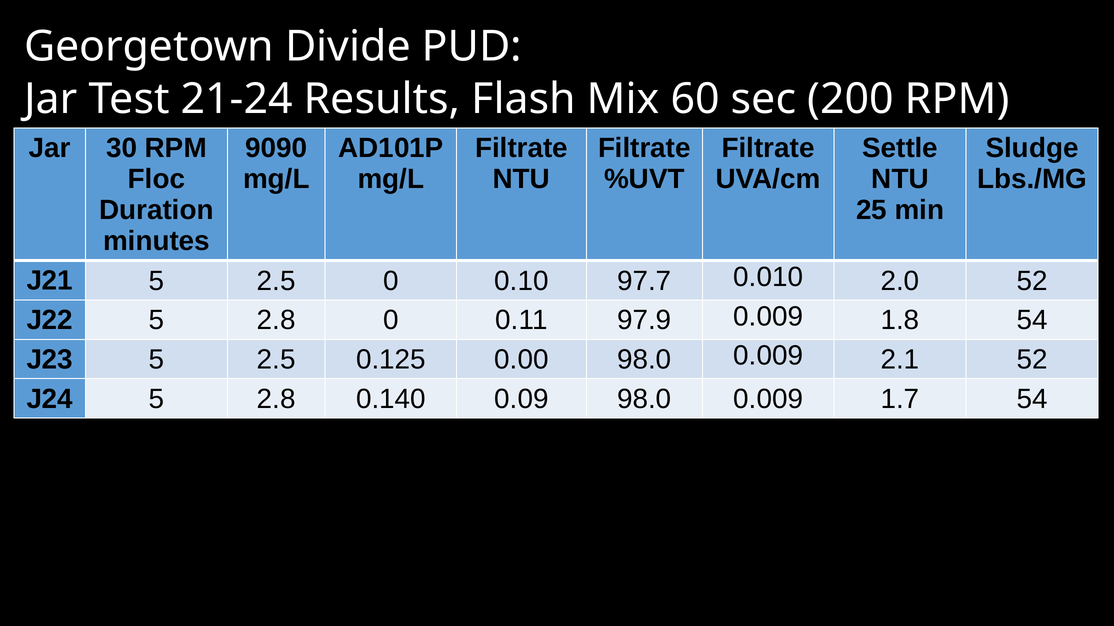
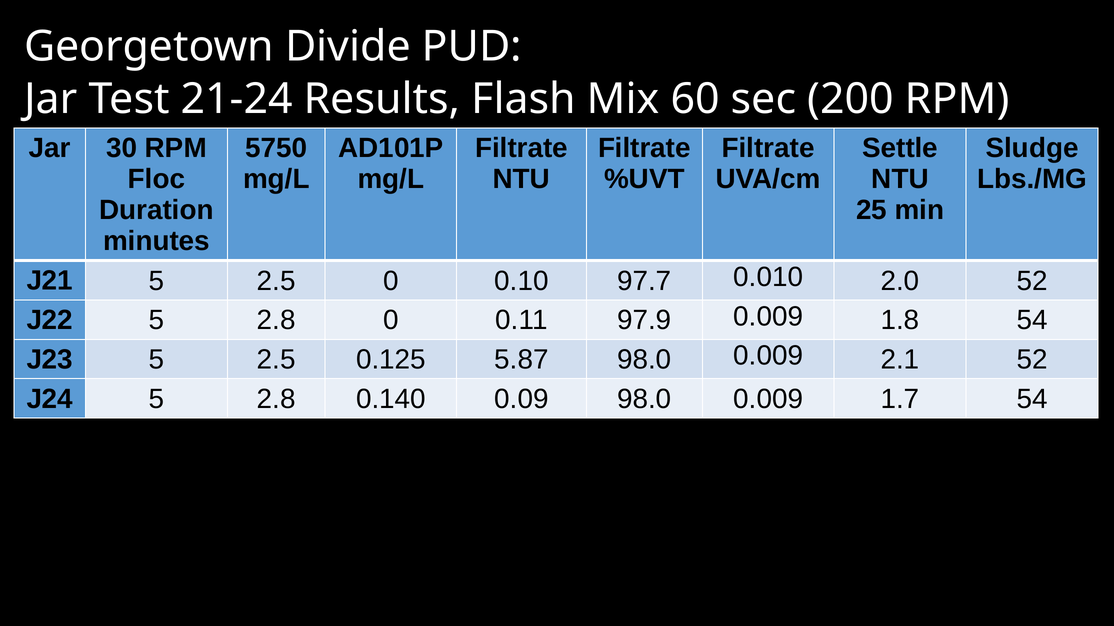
9090: 9090 -> 5750 (276, 148)
0.00: 0.00 -> 5.87 (521, 360)
